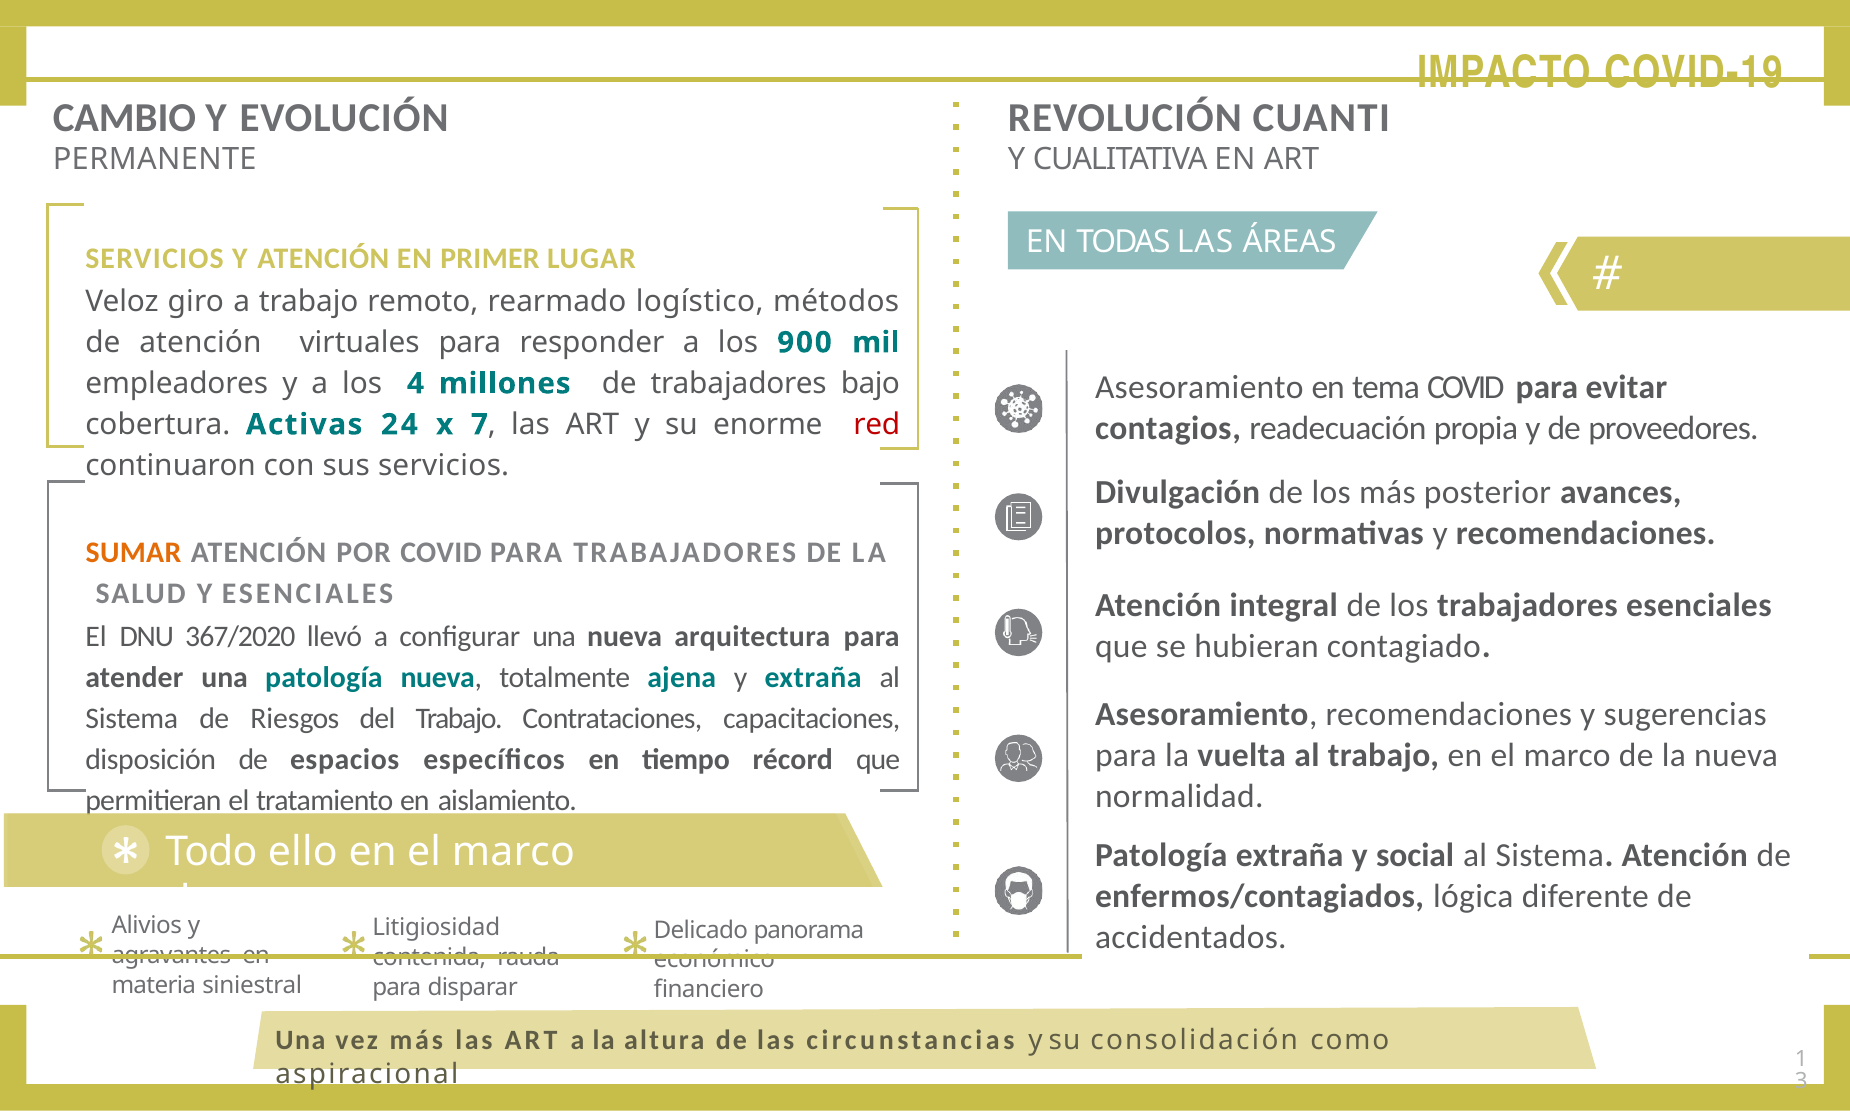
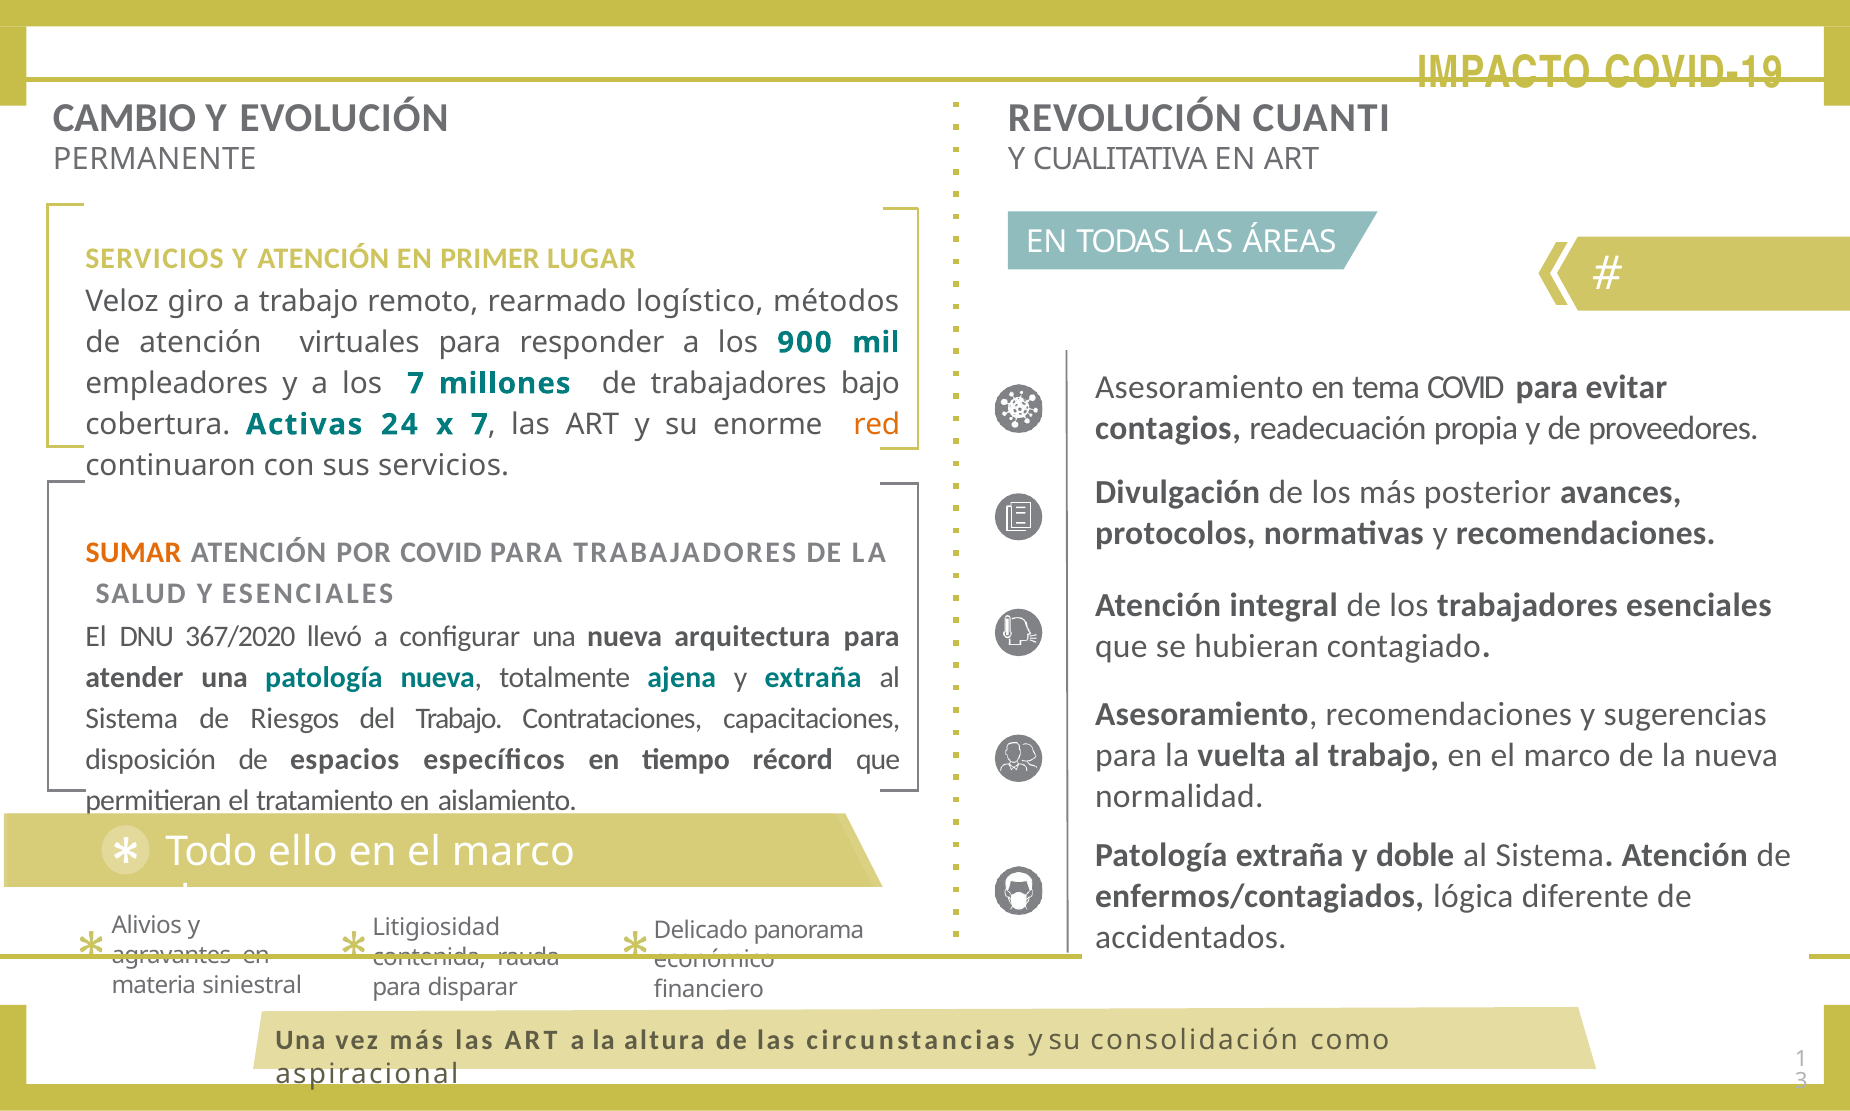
los 4: 4 -> 7 (416, 383)
red colour: red -> orange (877, 424)
social: social -> doble (1415, 855)
